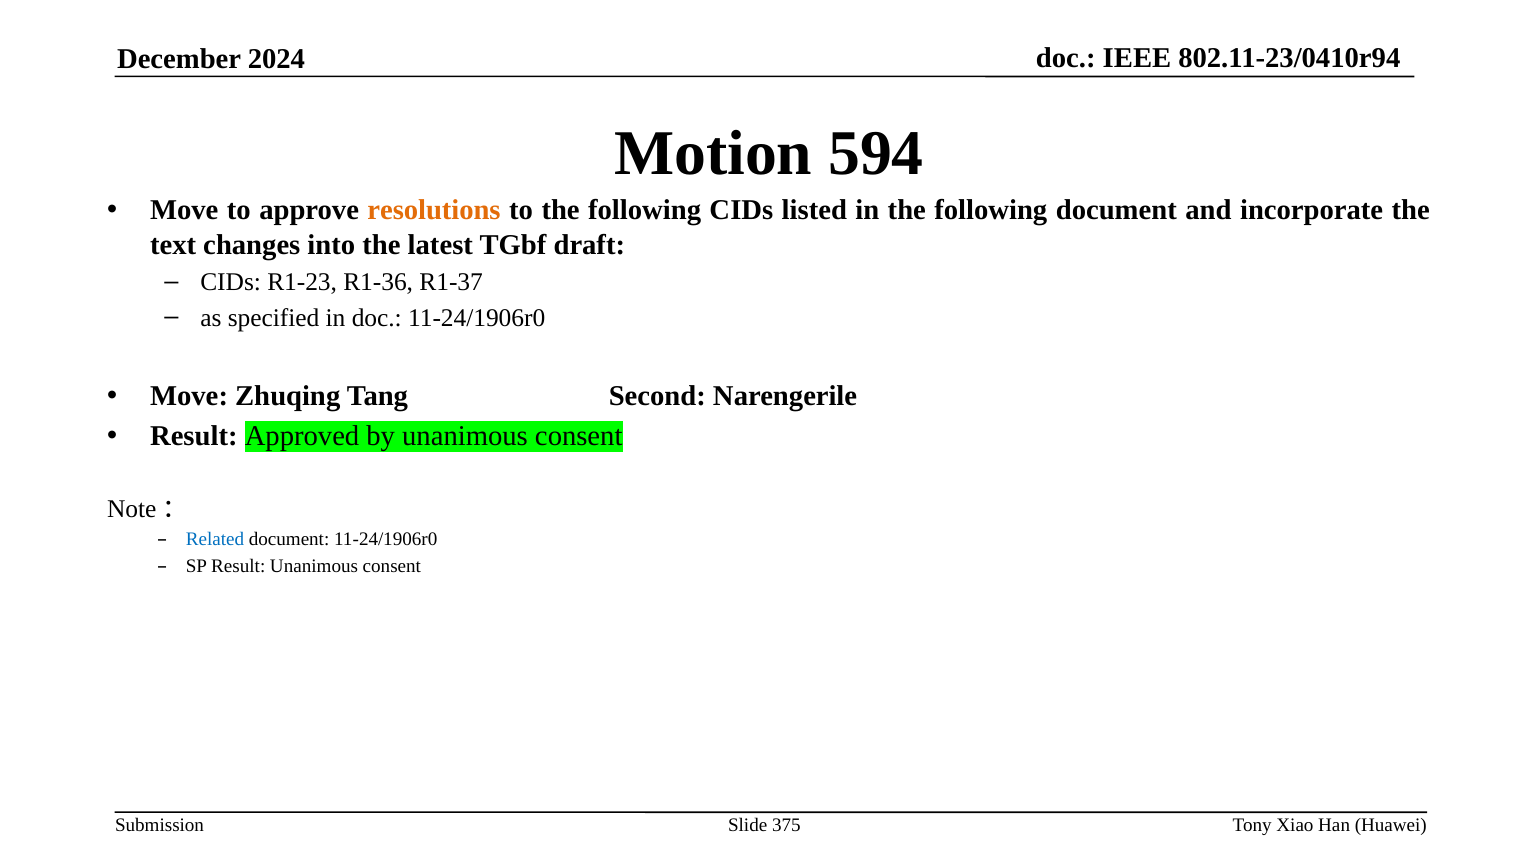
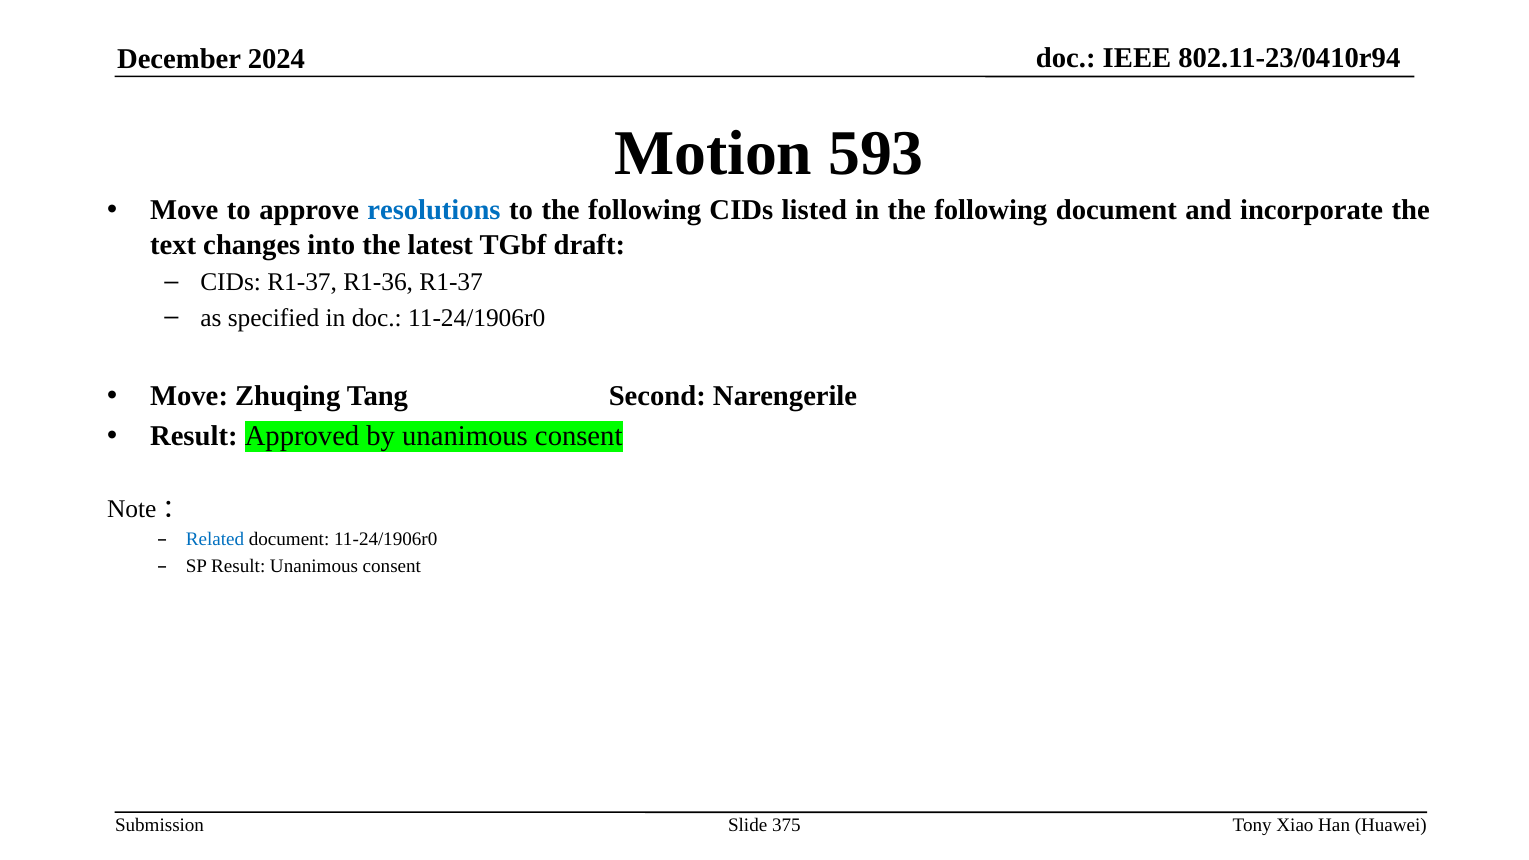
594: 594 -> 593 (876, 154)
resolutions colour: orange -> blue (434, 210)
CIDs R1-23: R1-23 -> R1-37 (302, 282)
